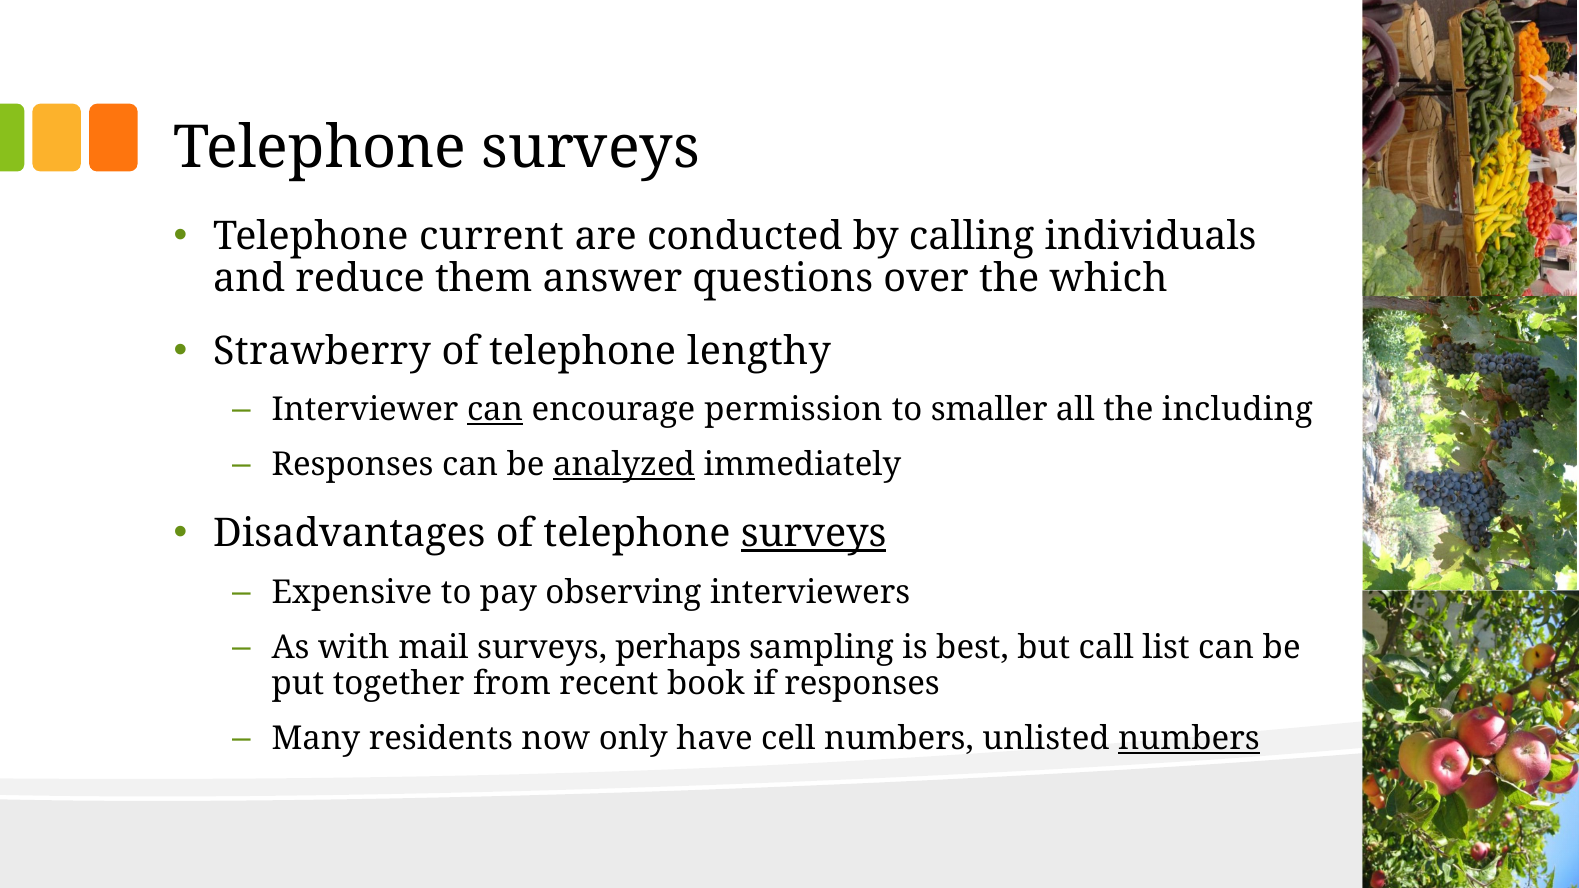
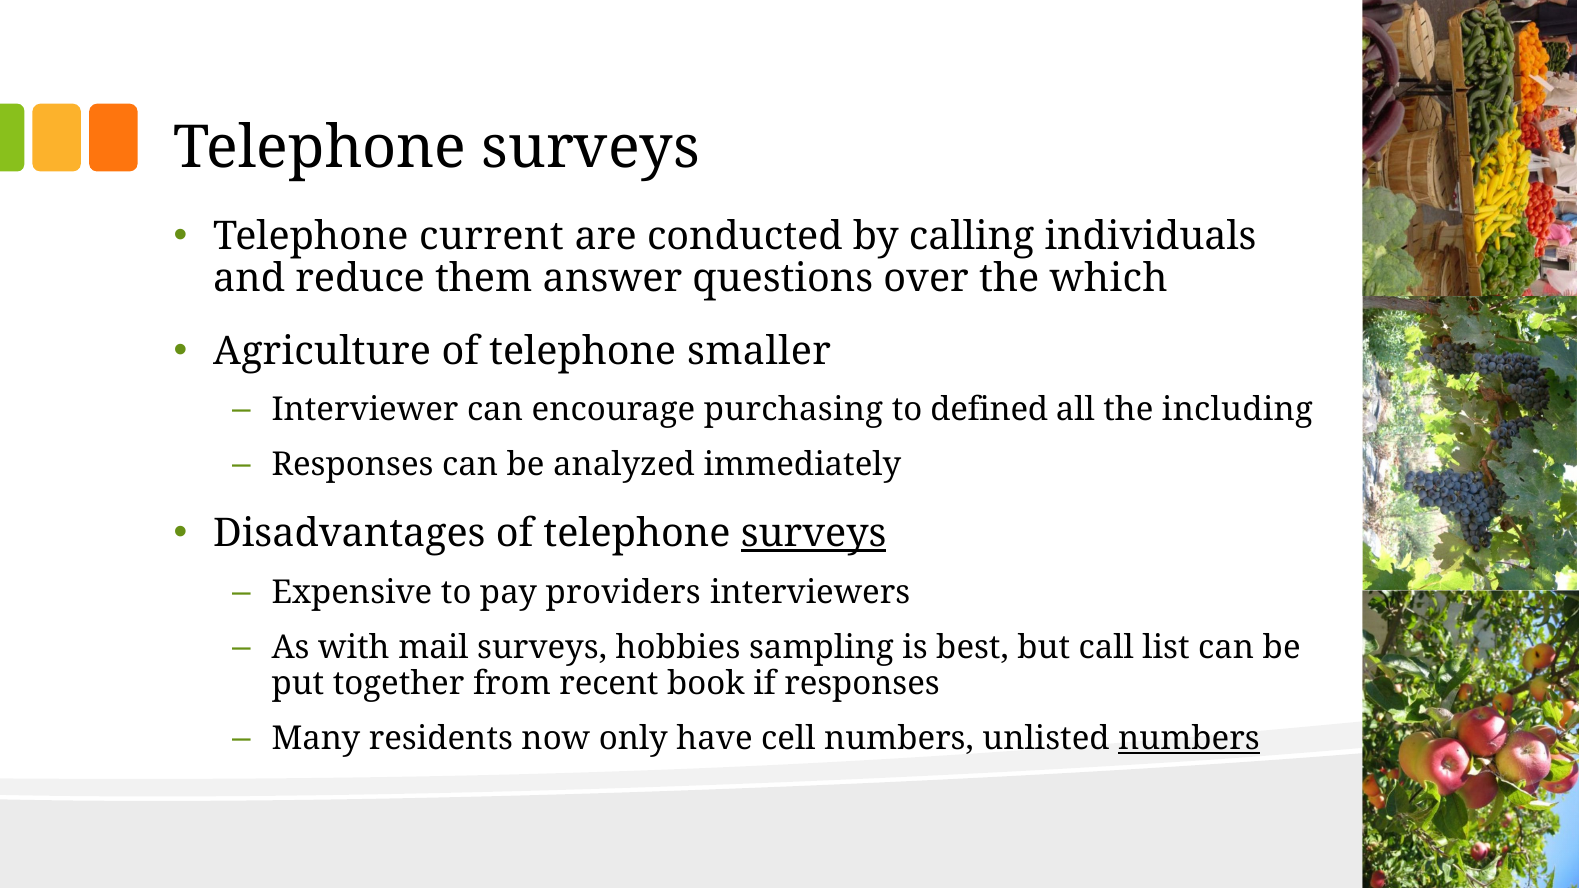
Strawberry: Strawberry -> Agriculture (322, 351)
lengthy: lengthy -> smaller (759, 351)
can underline: present -> none (495, 410)
permission: permission -> purchasing (794, 410)
smaller: smaller -> defined (989, 410)
analyzed underline: present -> none (624, 465)
observing: observing -> providers (623, 593)
perhaps: perhaps -> hobbies (678, 648)
